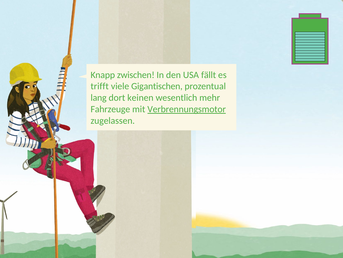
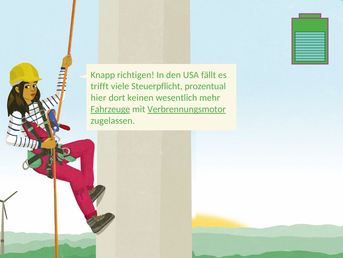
zwischen: zwischen -> richtigen (136, 75)
Gigantischen: Gigantischen -> Steuerpflicht (157, 86)
lang: lang -> hier (99, 98)
Fahrzeuge underline: none -> present (110, 109)
